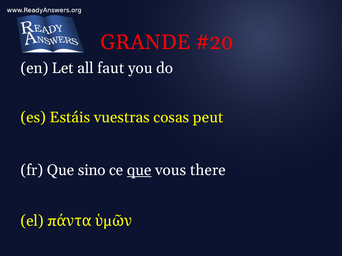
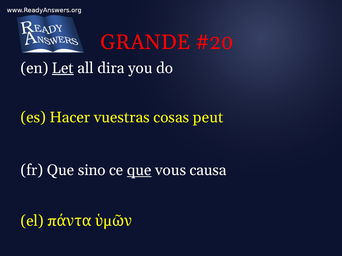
Let underline: none -> present (63, 68)
faut: faut -> dira (111, 68)
Estáis: Estáis -> Hacer (70, 118)
there: there -> causa (208, 170)
